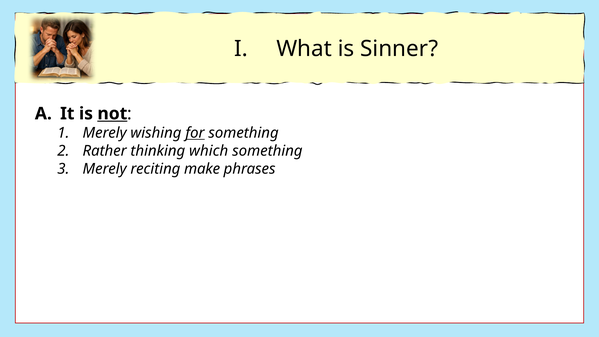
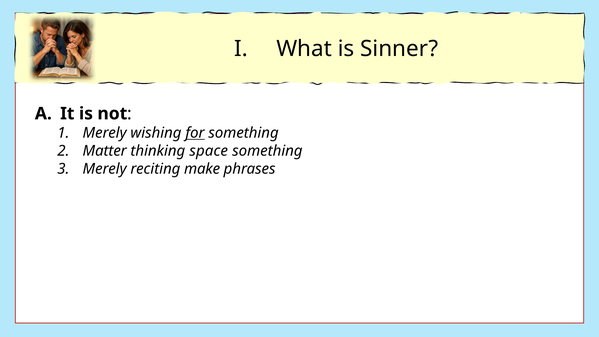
not underline: present -> none (112, 114)
Rather: Rather -> Matter (105, 151)
which: which -> space (209, 151)
